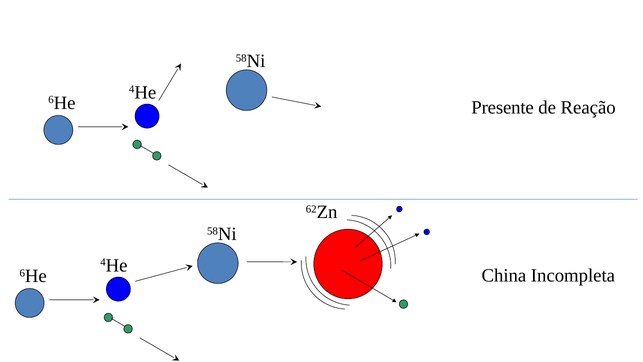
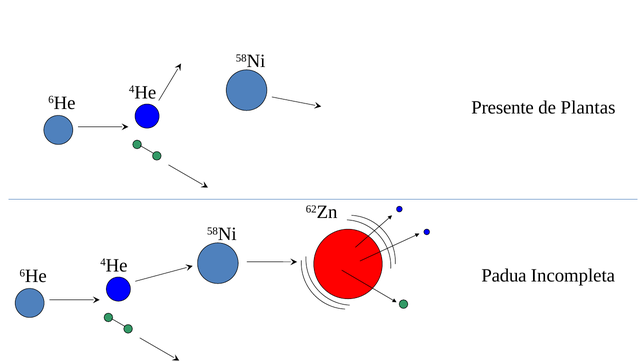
Reação: Reação -> Plantas (588, 108)
China: China -> Padua (504, 275)
